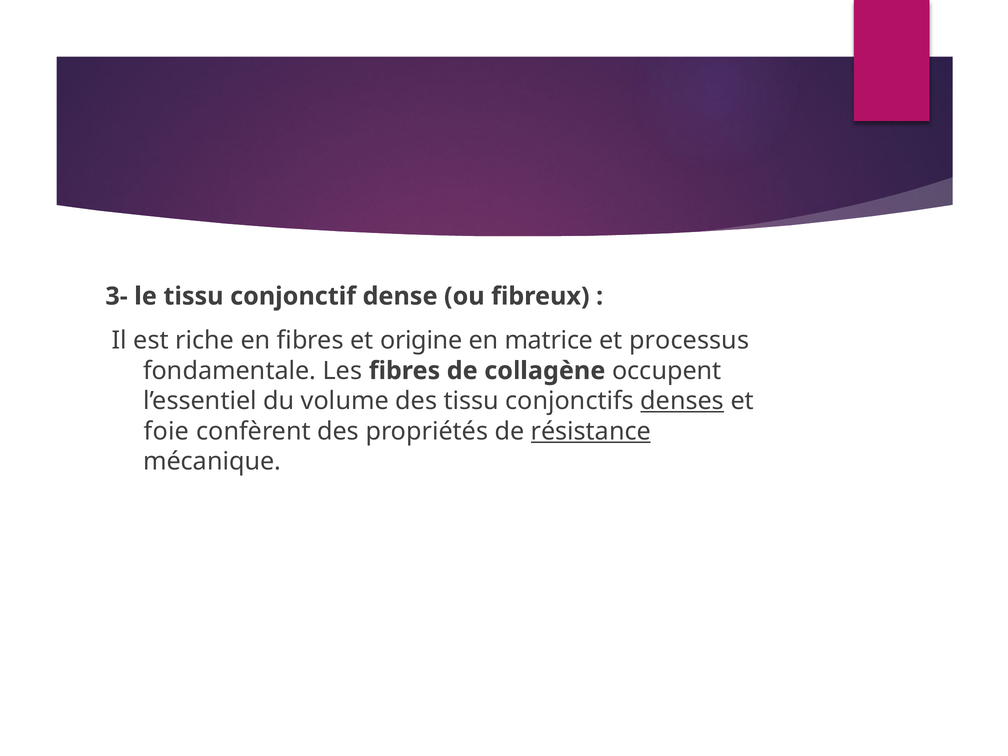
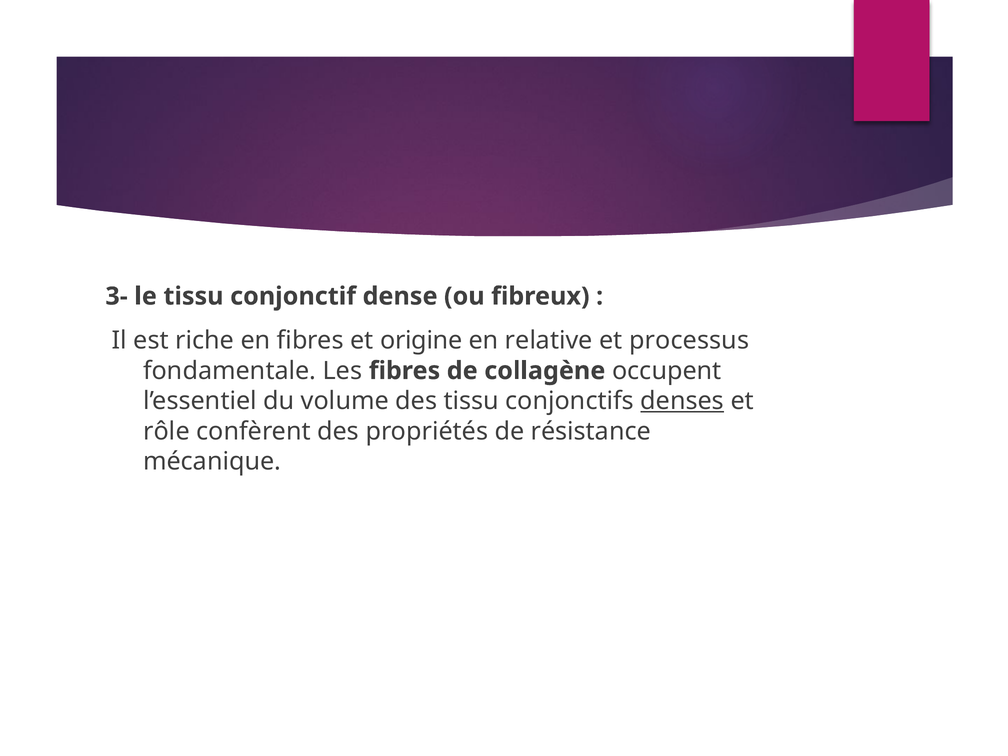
matrice: matrice -> relative (549, 341)
foie: foie -> rôle (166, 431)
résistance underline: present -> none (591, 431)
